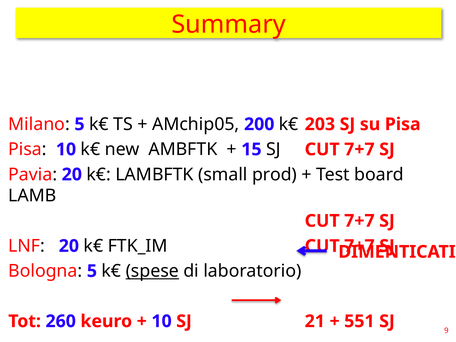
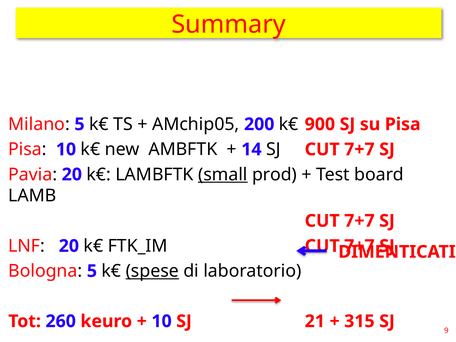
203: 203 -> 900 (320, 124)
15: 15 -> 14 (251, 149)
small underline: none -> present (223, 175)
551: 551 -> 315 (359, 321)
